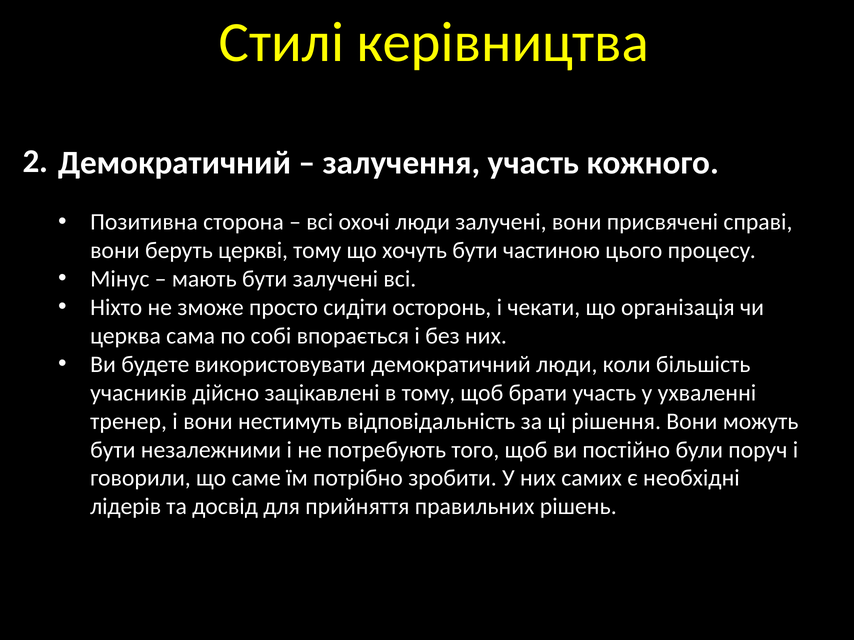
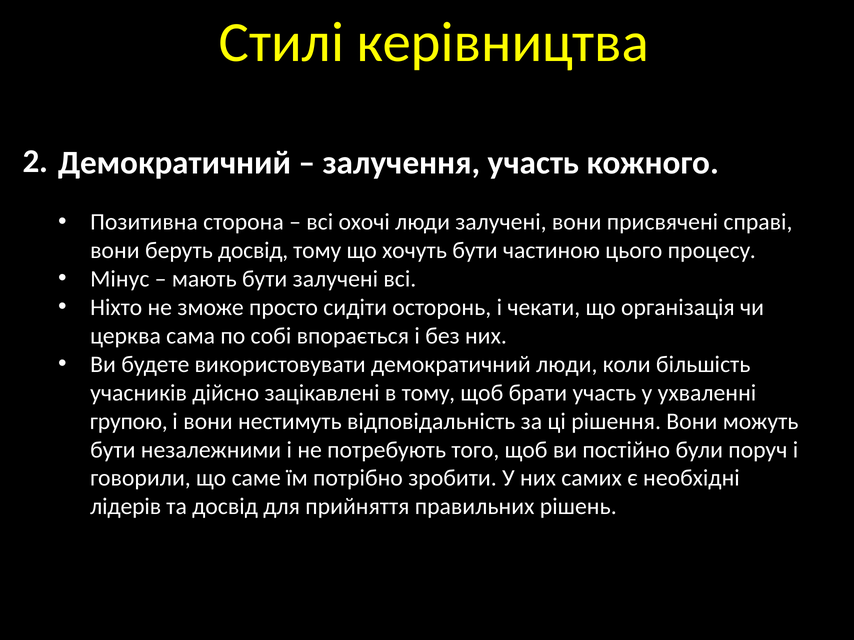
беруть церкві: церкві -> досвід (253, 251)
тренер: тренер -> групою (129, 422)
